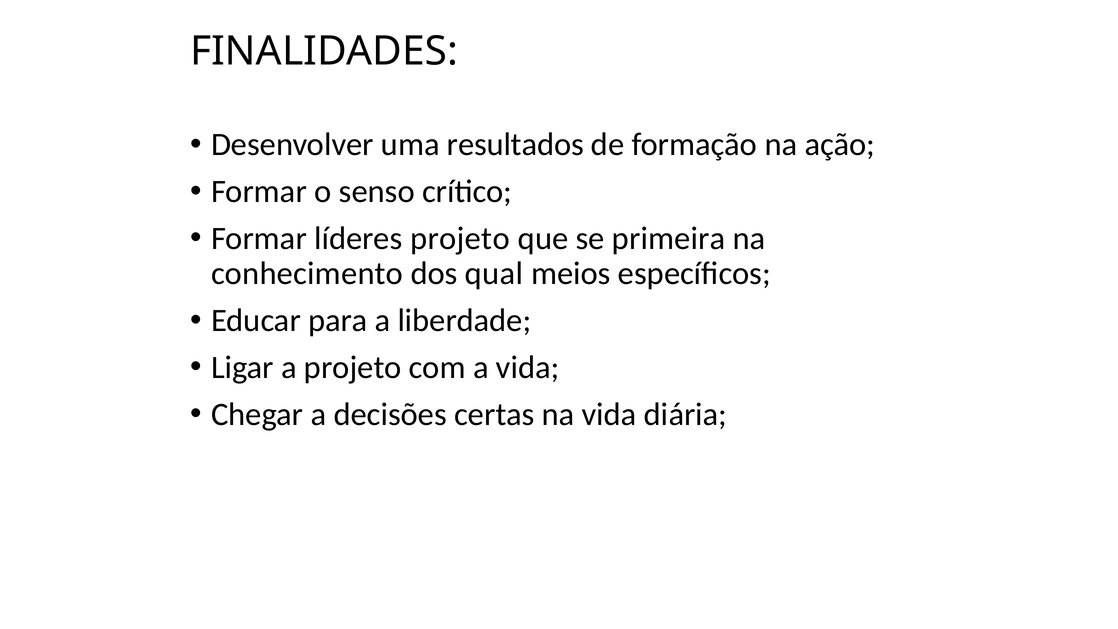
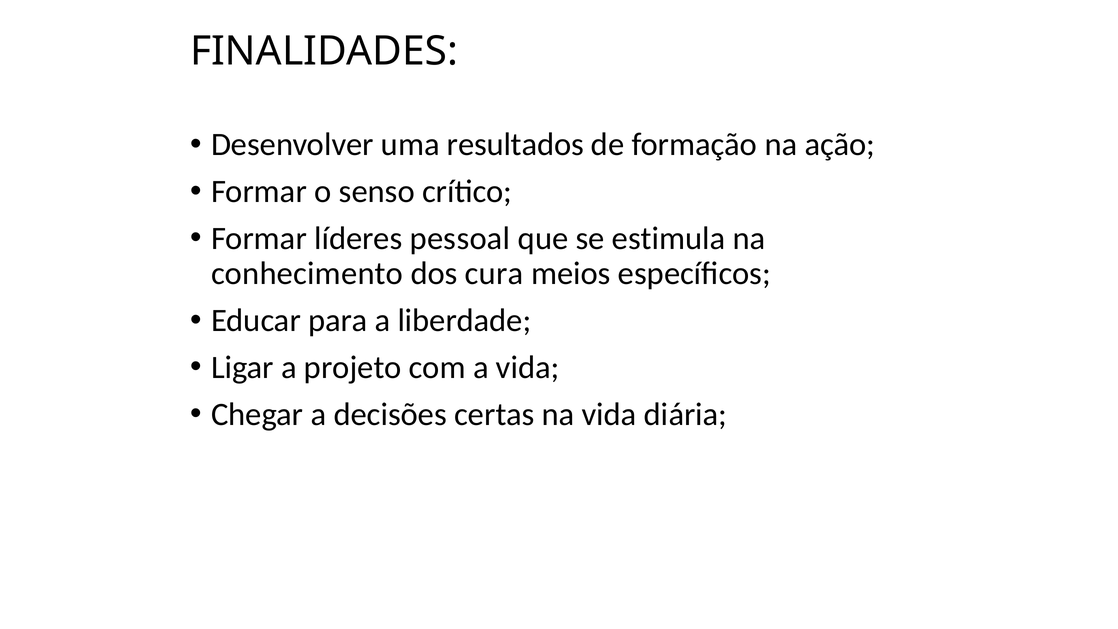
líderes projeto: projeto -> pessoal (460, 238)
primeira: primeira -> estimula (669, 238)
qual: qual -> cura (494, 274)
